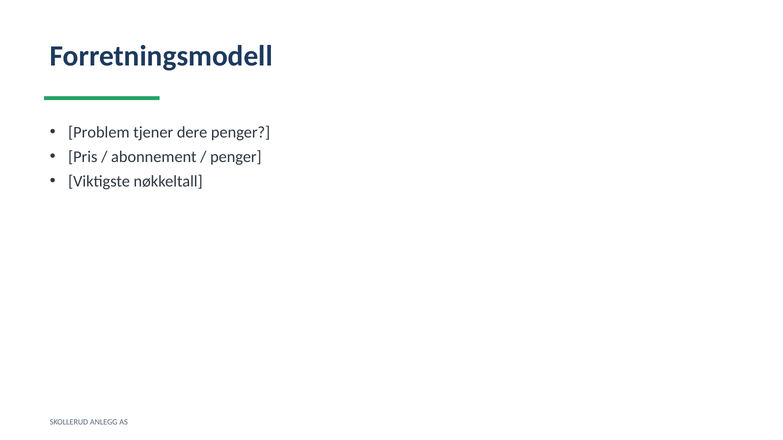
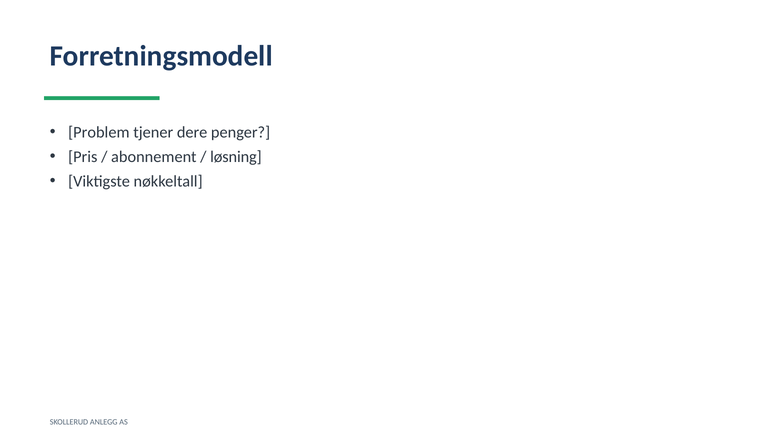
penger: penger -> løsning (236, 157)
